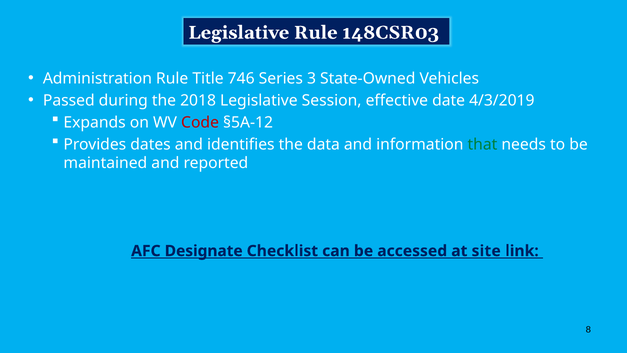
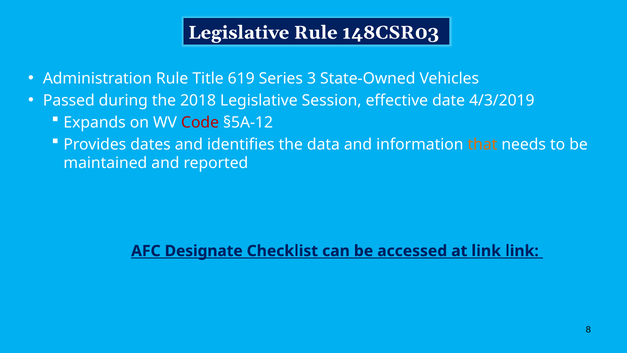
746: 746 -> 619 (241, 78)
that colour: green -> orange (482, 144)
at site: site -> link (486, 251)
